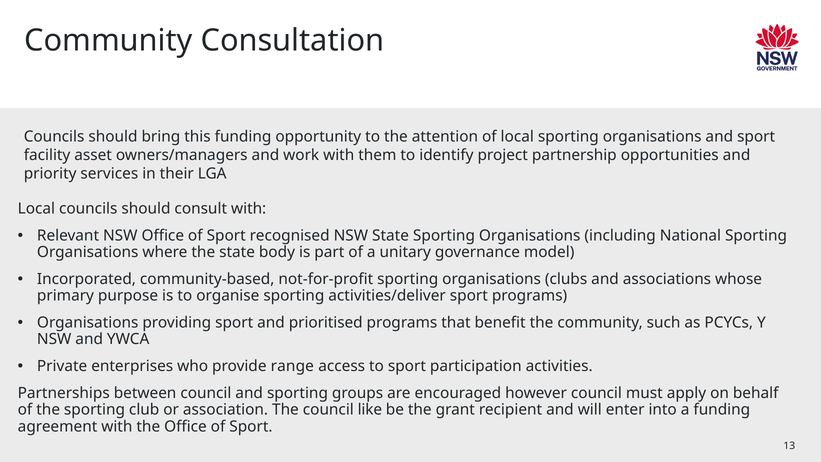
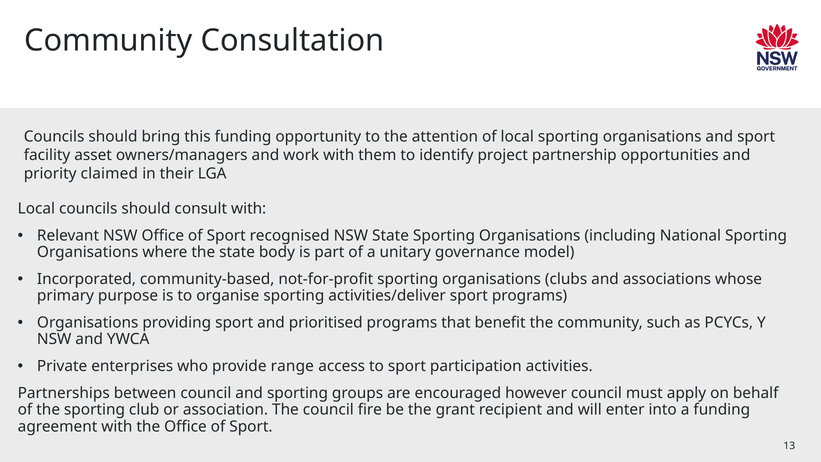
services: services -> claimed (109, 174)
like: like -> fire (370, 410)
